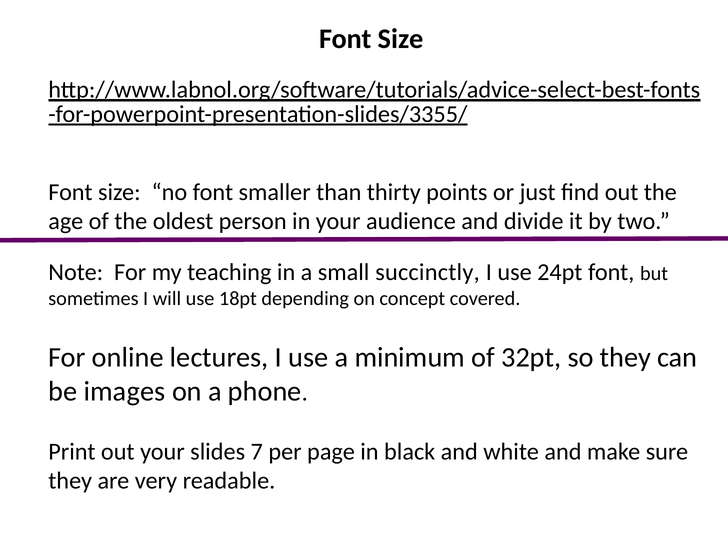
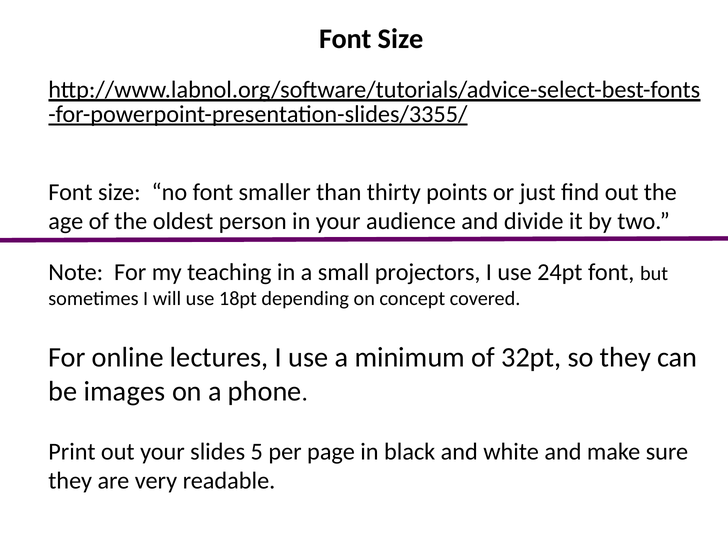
succinctly: succinctly -> projectors (428, 272)
7: 7 -> 5 (257, 452)
